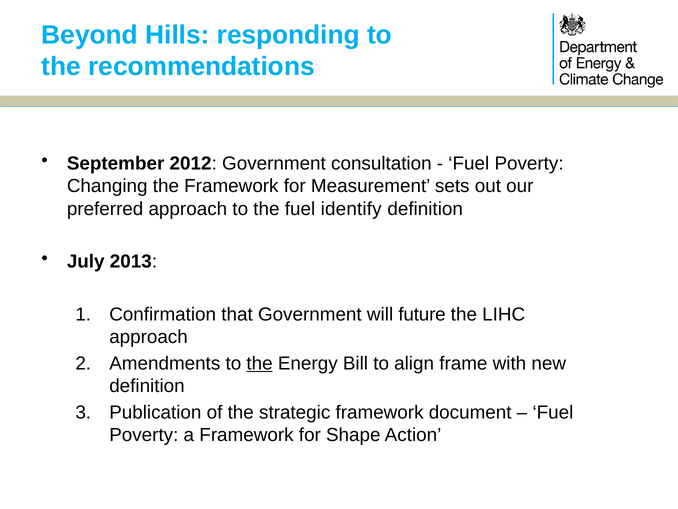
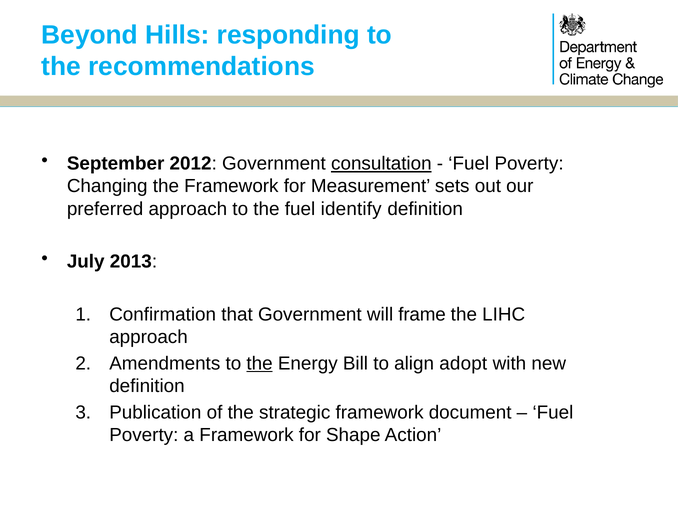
consultation underline: none -> present (381, 163)
future: future -> frame (422, 314)
frame: frame -> adopt (463, 363)
